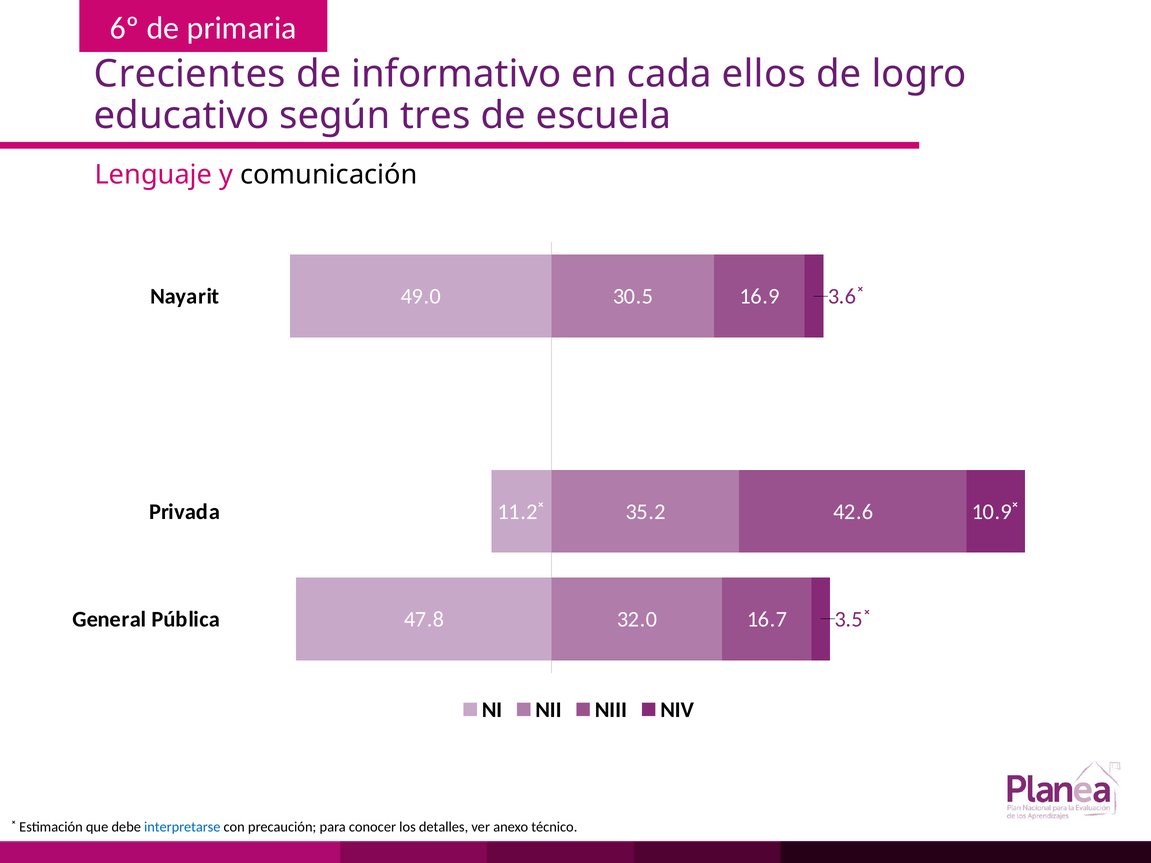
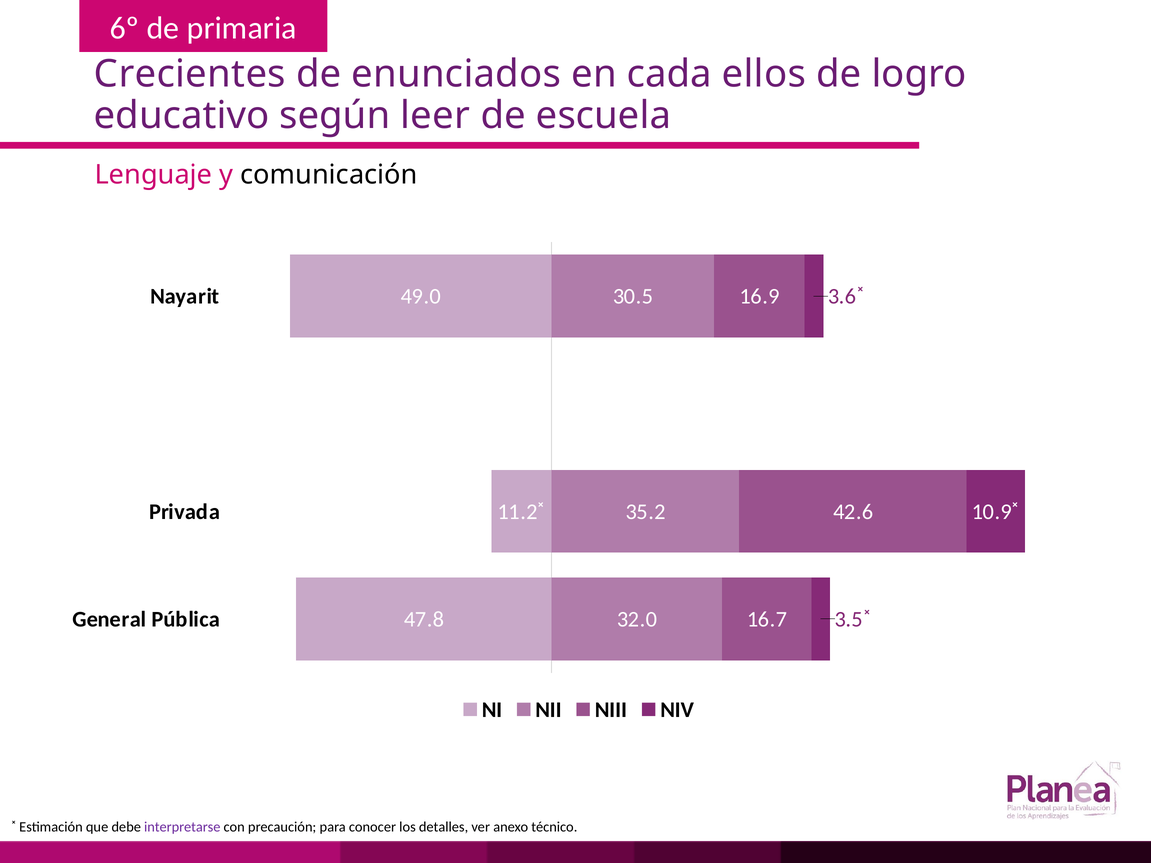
informativo: informativo -> enunciados (456, 74)
tres: tres -> leer (435, 116)
interpretarse colour: blue -> purple (182, 827)
